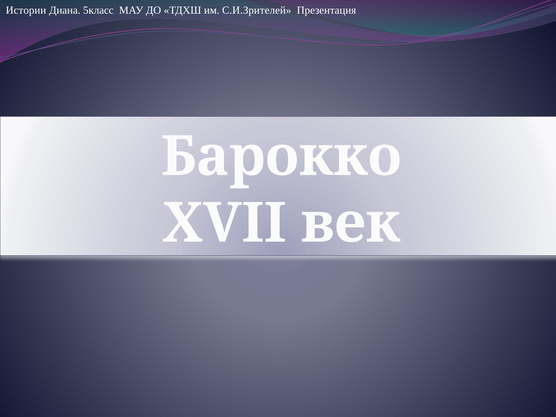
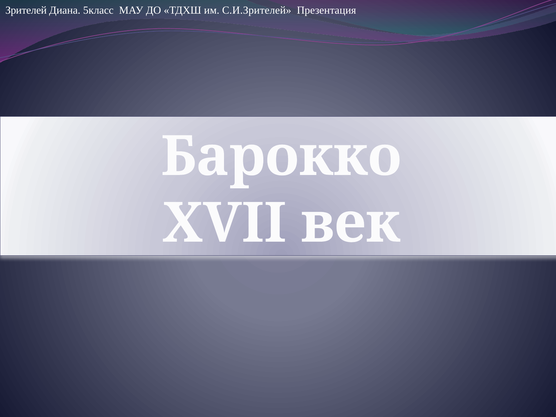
Истории: Истории -> Зрителей (26, 10)
